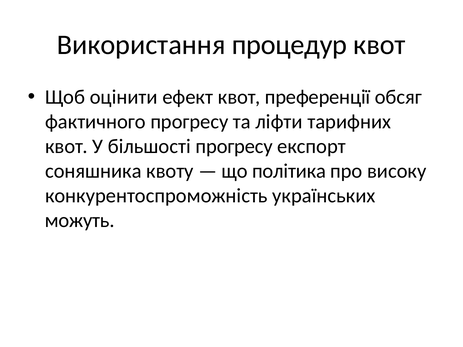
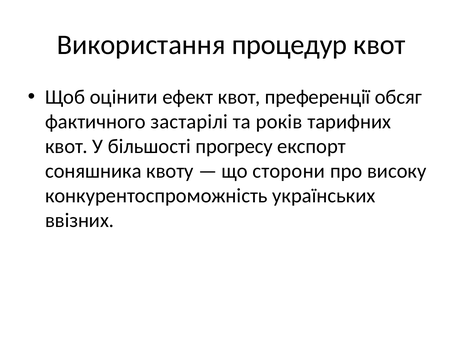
фактичного прогресу: прогресу -> застарілі (189, 122)
ліфти: ліфти -> років (279, 122)
політика: політика -> сторони (289, 171)
можуть: можуть -> ввізних (80, 221)
